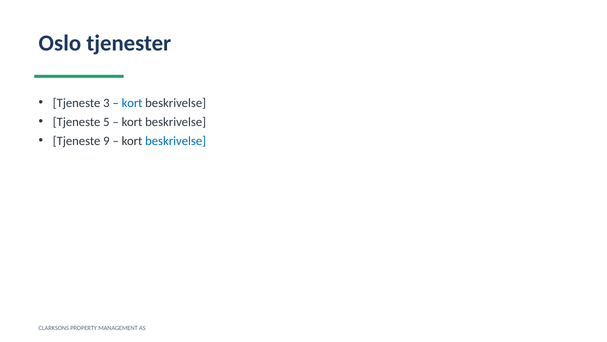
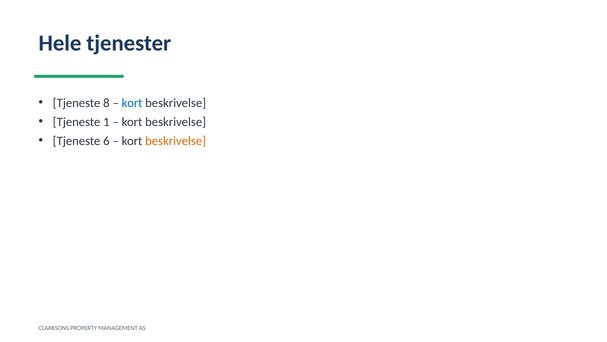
Oslo: Oslo -> Hele (60, 43)
3: 3 -> 8 (106, 103)
5: 5 -> 1 (106, 122)
9: 9 -> 6 (106, 141)
beskrivelse colour: blue -> orange (176, 141)
